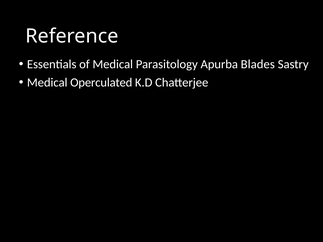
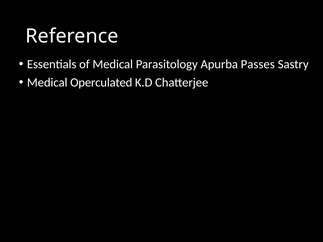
Blades: Blades -> Passes (258, 64)
